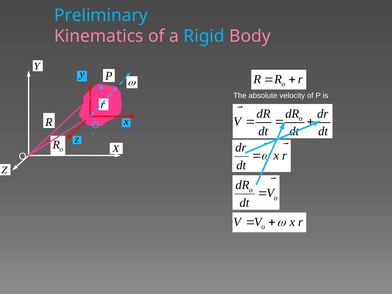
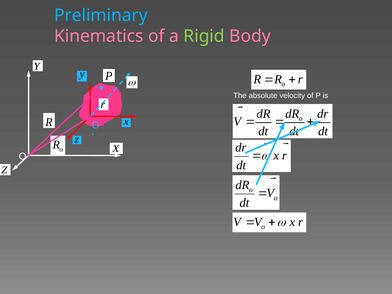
Rigid colour: light blue -> light green (204, 36)
